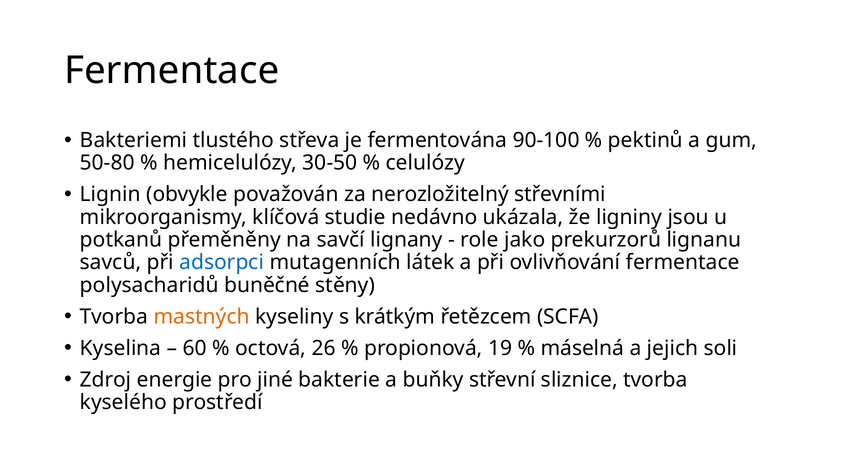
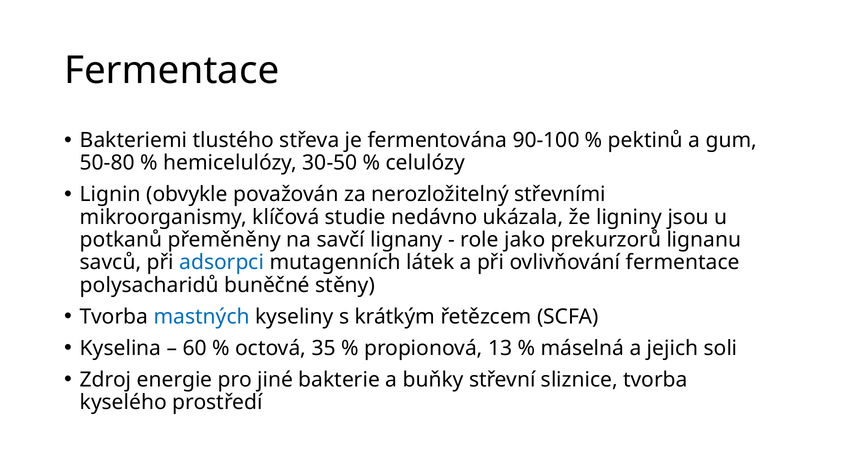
mastných colour: orange -> blue (202, 317)
26: 26 -> 35 (324, 349)
19: 19 -> 13 (500, 349)
